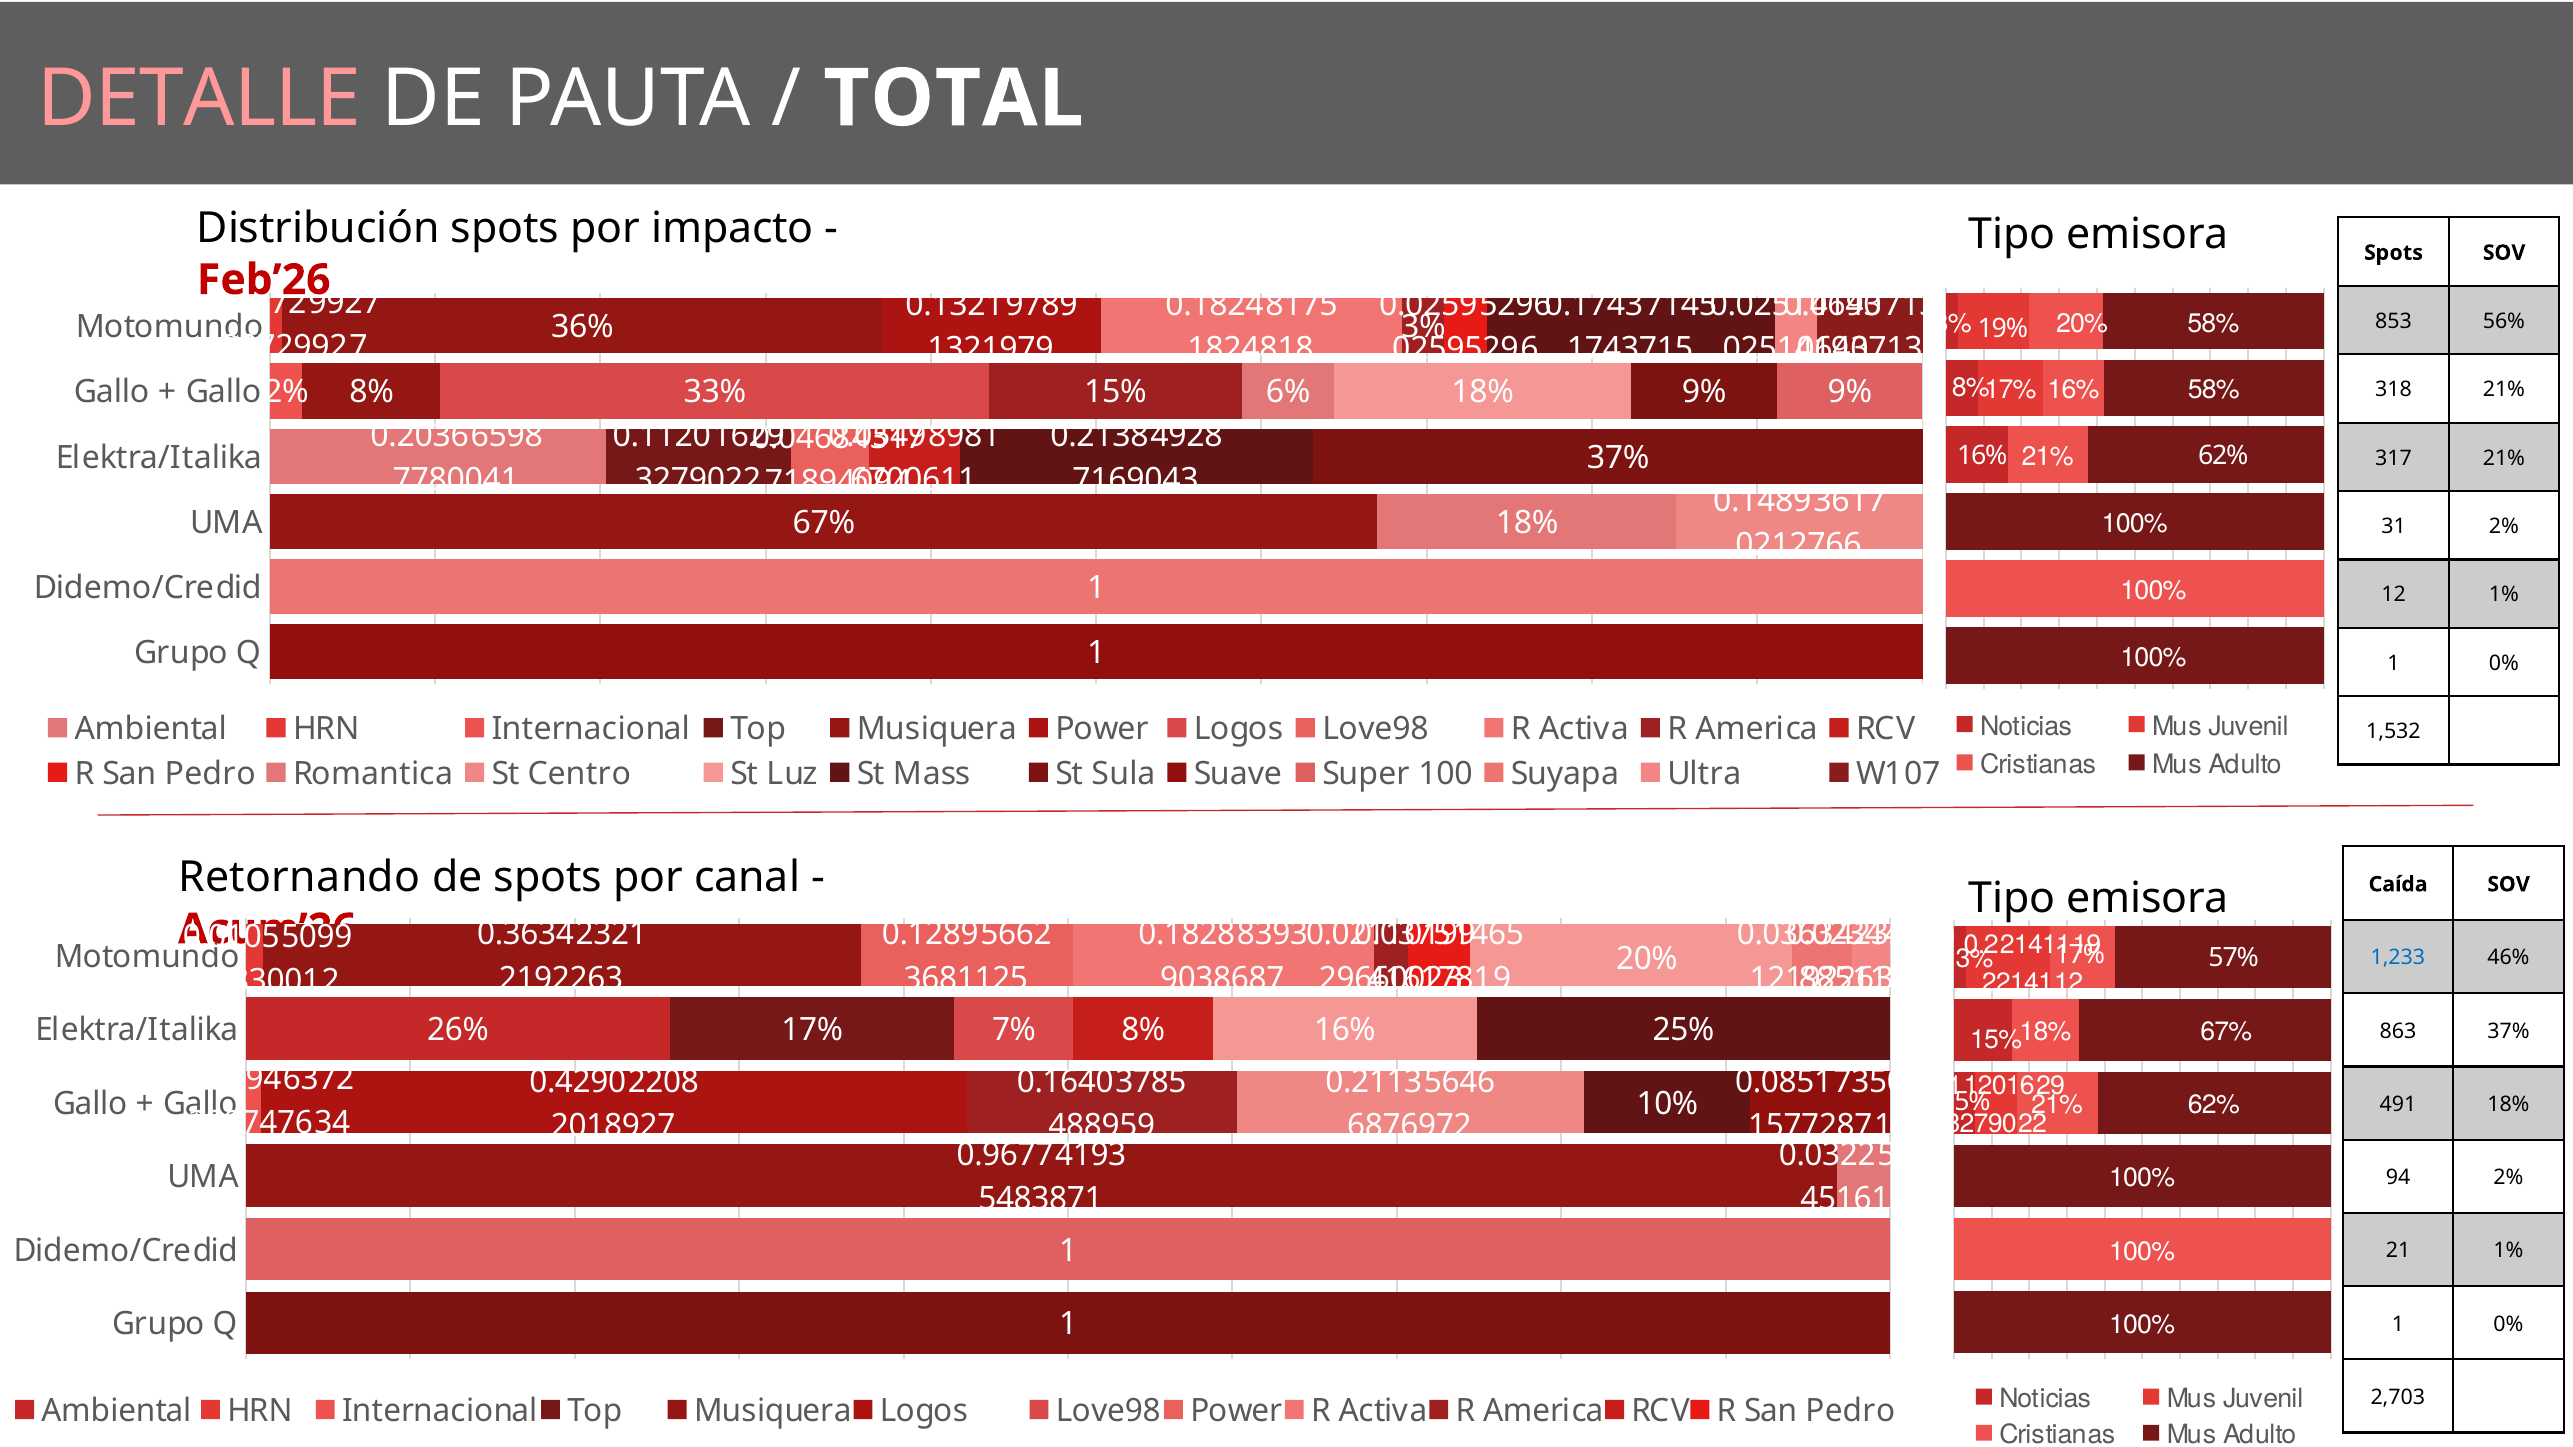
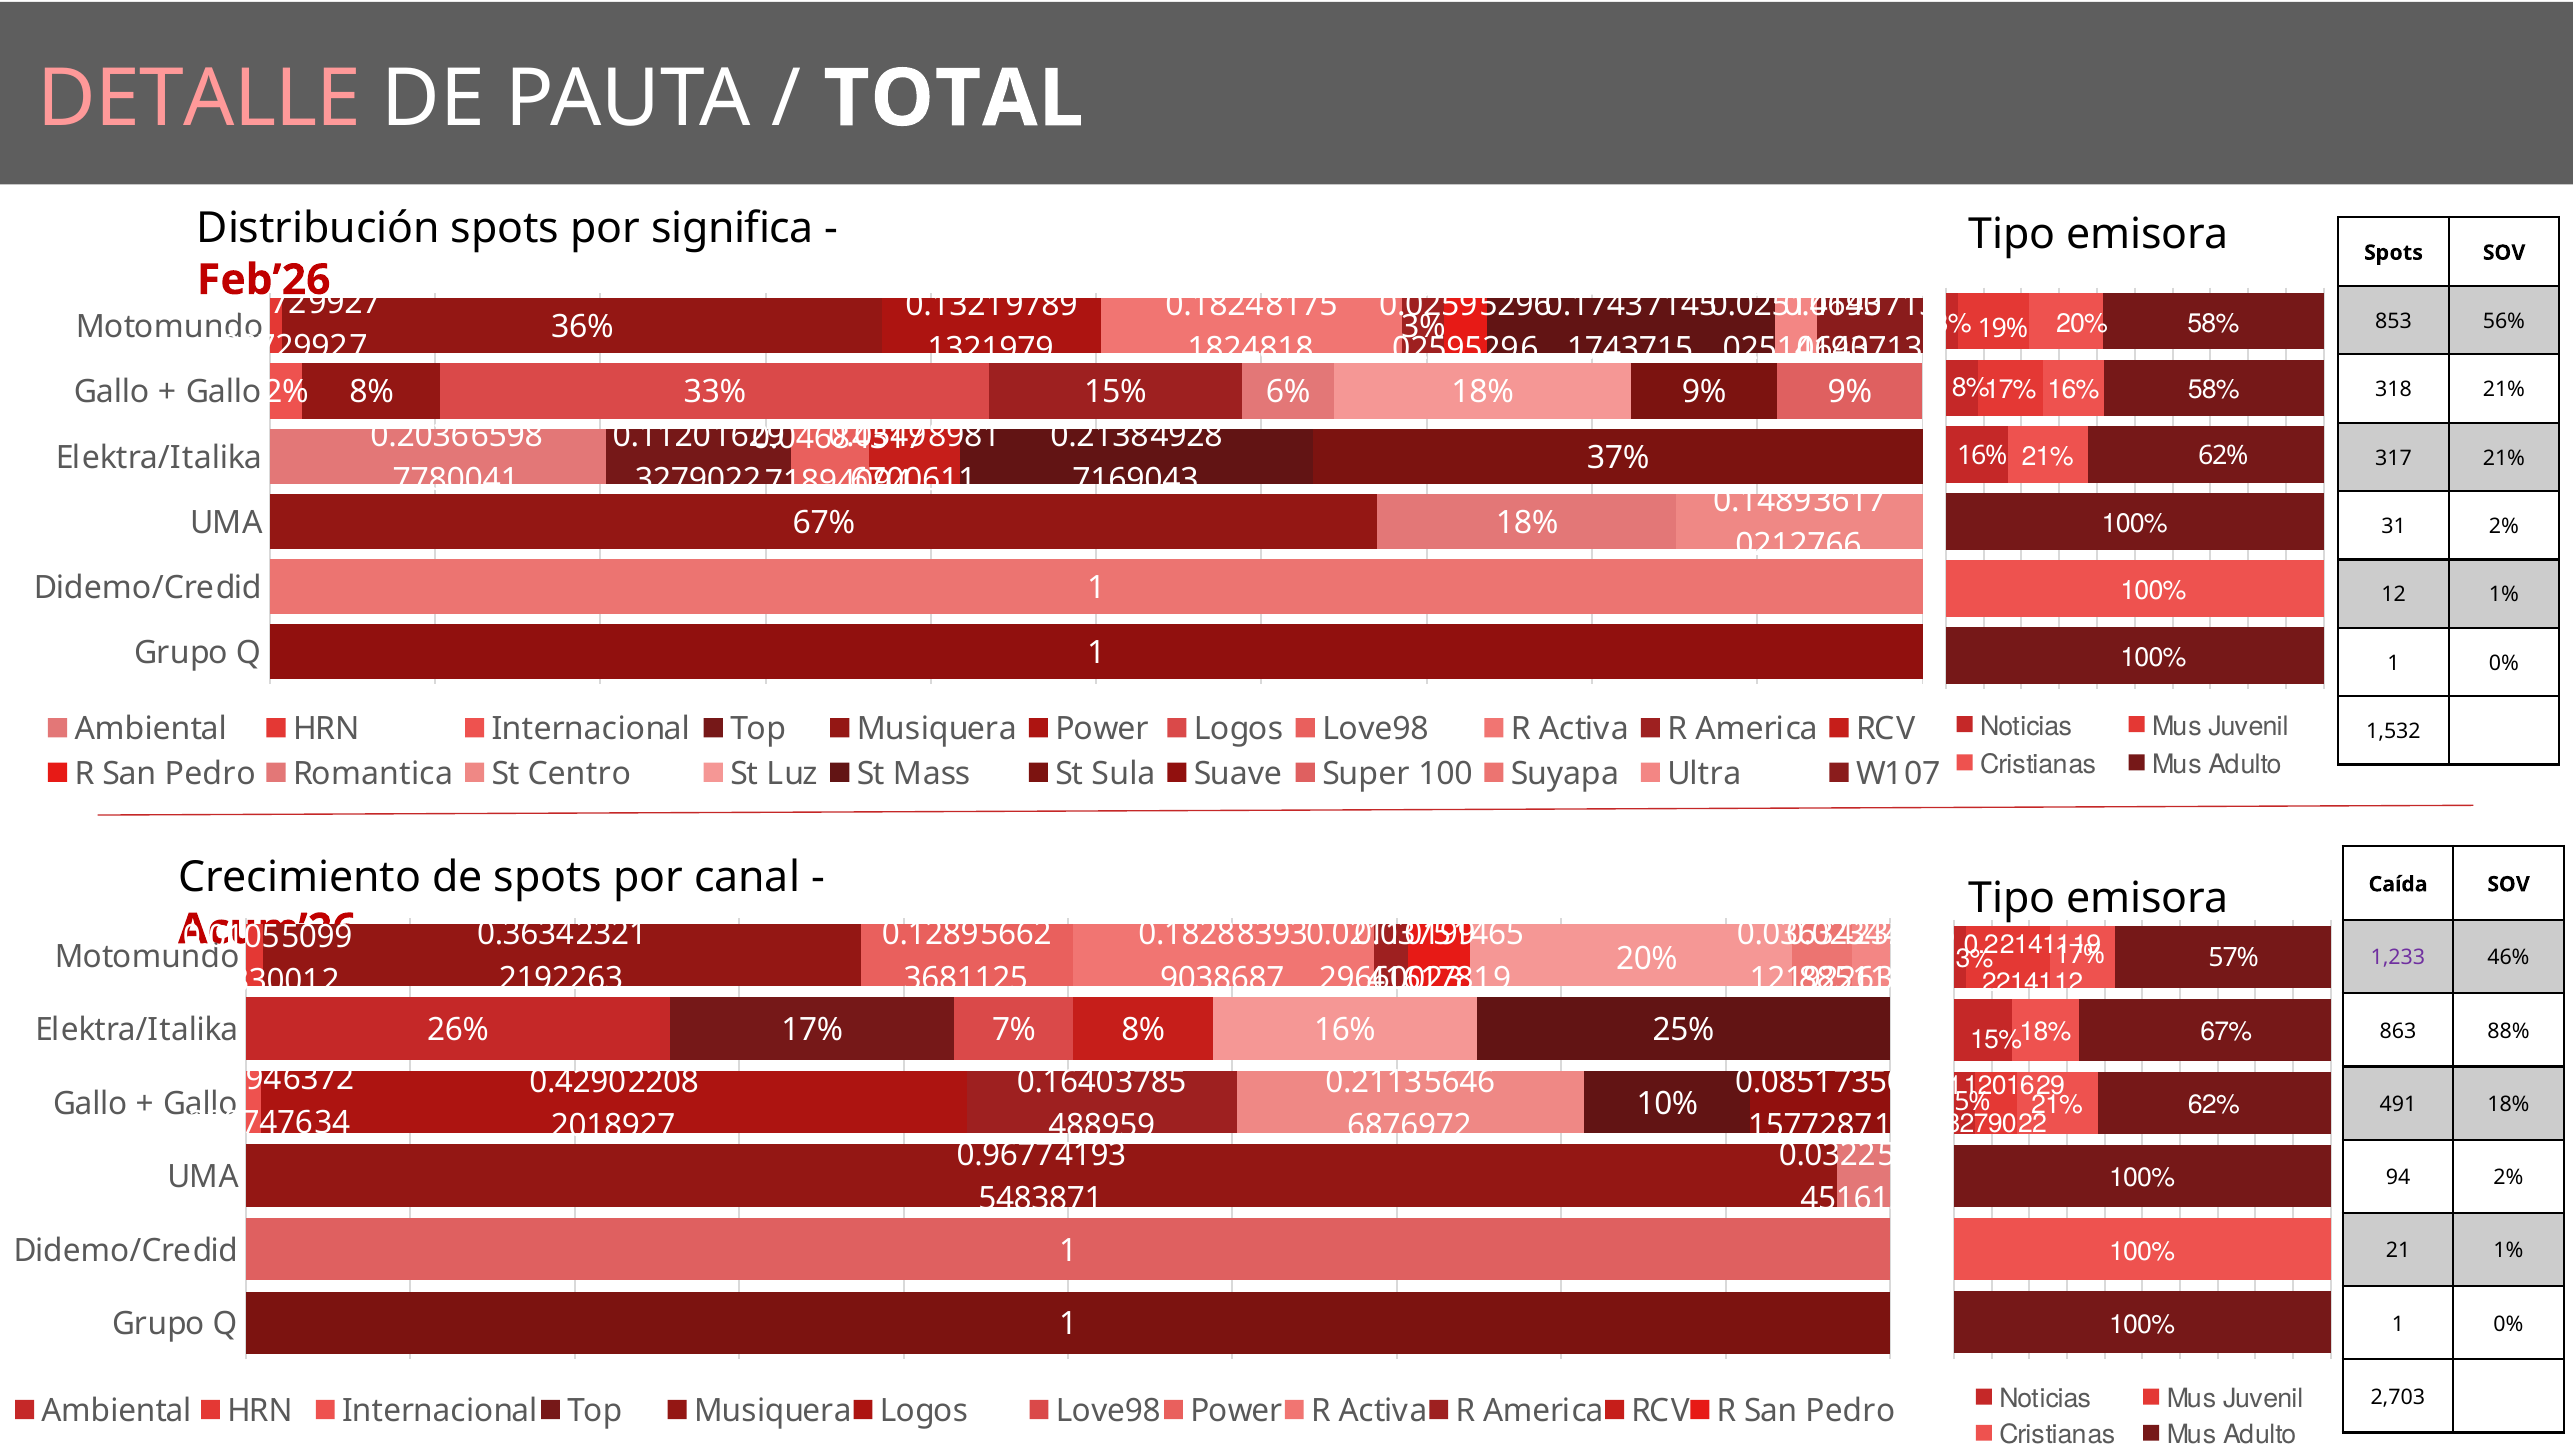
impacto: impacto -> significa (733, 229)
Retornando: Retornando -> Crecimiento (300, 878)
1,233 colour: blue -> purple (2398, 958)
863 37%: 37% -> 88% (2508, 1031)
